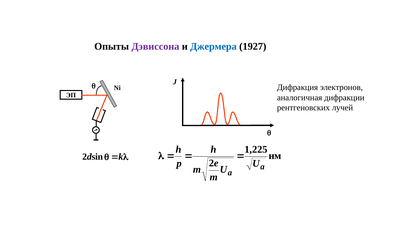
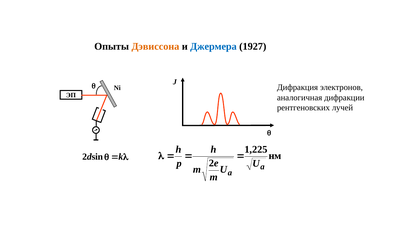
Дэвиссона colour: purple -> orange (155, 47)
